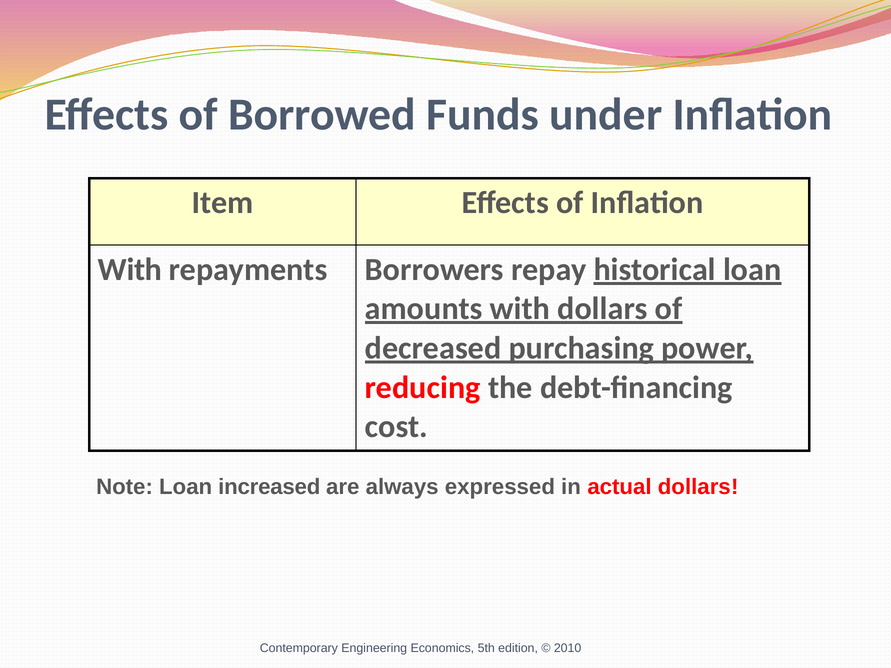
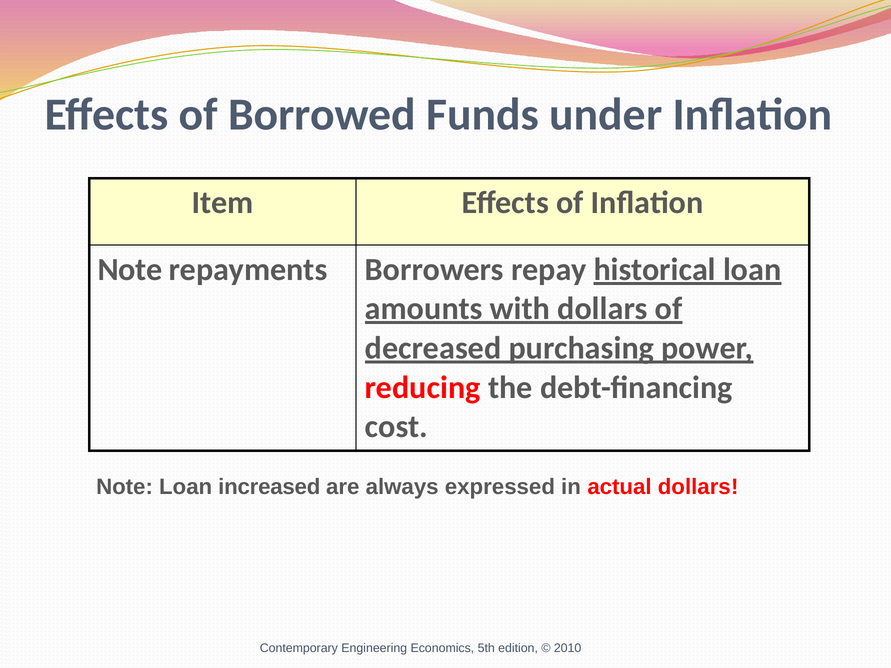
With: With -> Note (130, 270)
